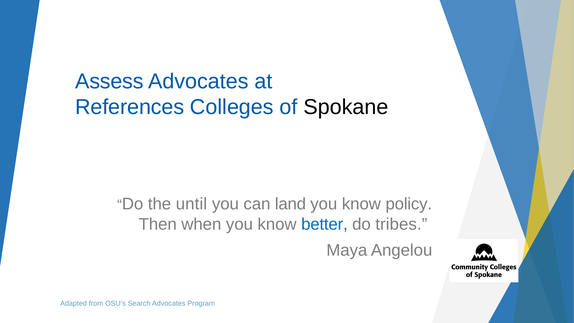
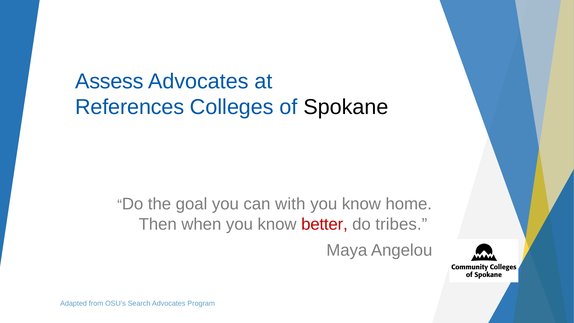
until: until -> goal (192, 204)
land: land -> with (290, 204)
policy: policy -> home (409, 204)
better colour: blue -> red (324, 224)
